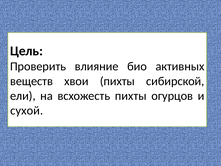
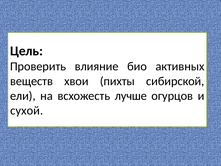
всхожесть пихты: пихты -> лучше (131, 96)
